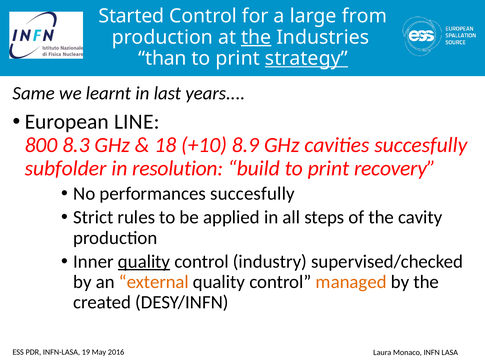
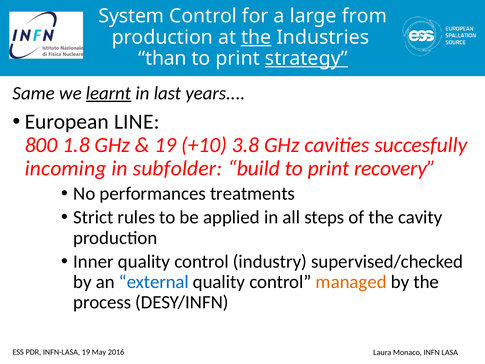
Started: Started -> System (131, 16)
learnt underline: none -> present (109, 93)
8.3: 8.3 -> 1.8 (76, 145)
18: 18 -> 19 (165, 145)
8.9: 8.9 -> 3.8 (245, 145)
subfolder: subfolder -> incoming (66, 168)
resolution: resolution -> subfolder (178, 168)
performances succesfully: succesfully -> treatments (253, 194)
quality underline: present -> none (144, 261)
external colour: orange -> blue (154, 282)
created: created -> process (102, 302)
